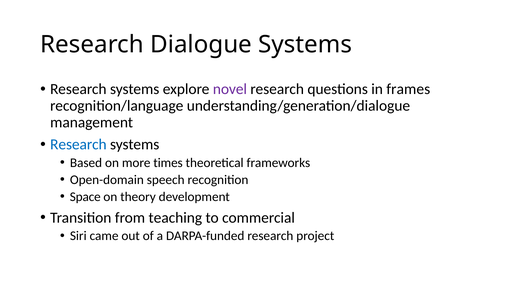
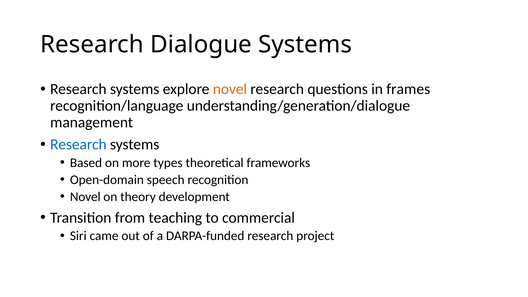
novel colour: purple -> orange (230, 89)
times: times -> types (168, 163)
Space: Space -> Novel (85, 197)
